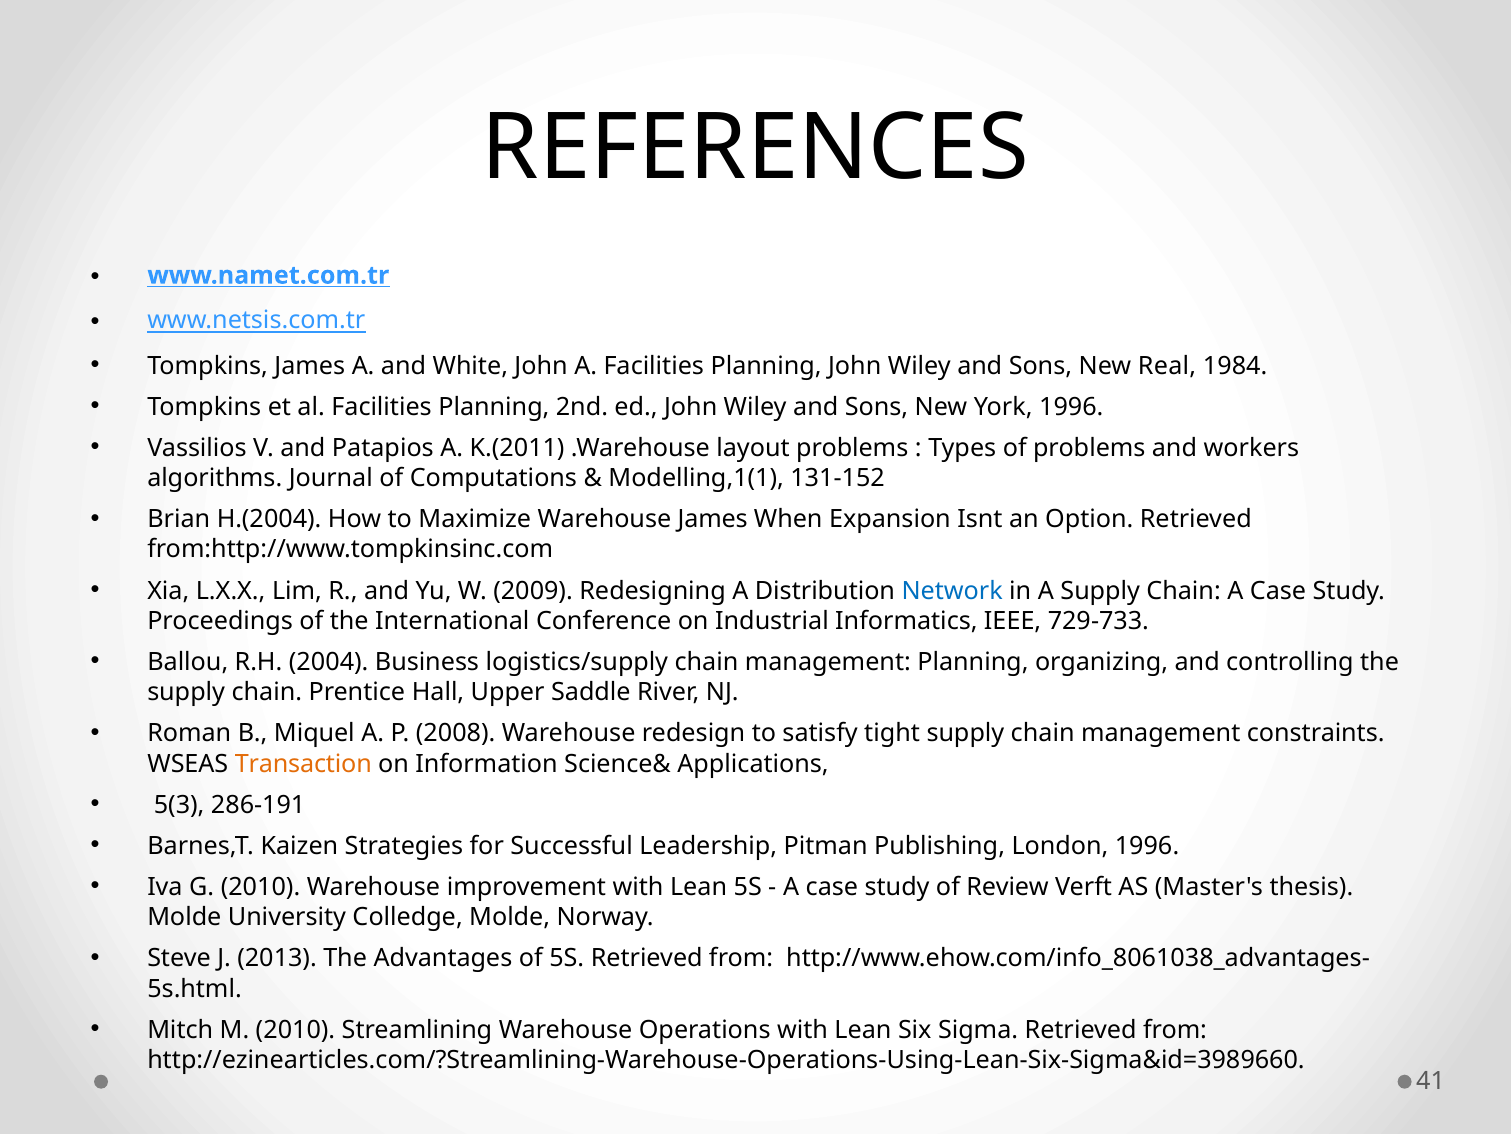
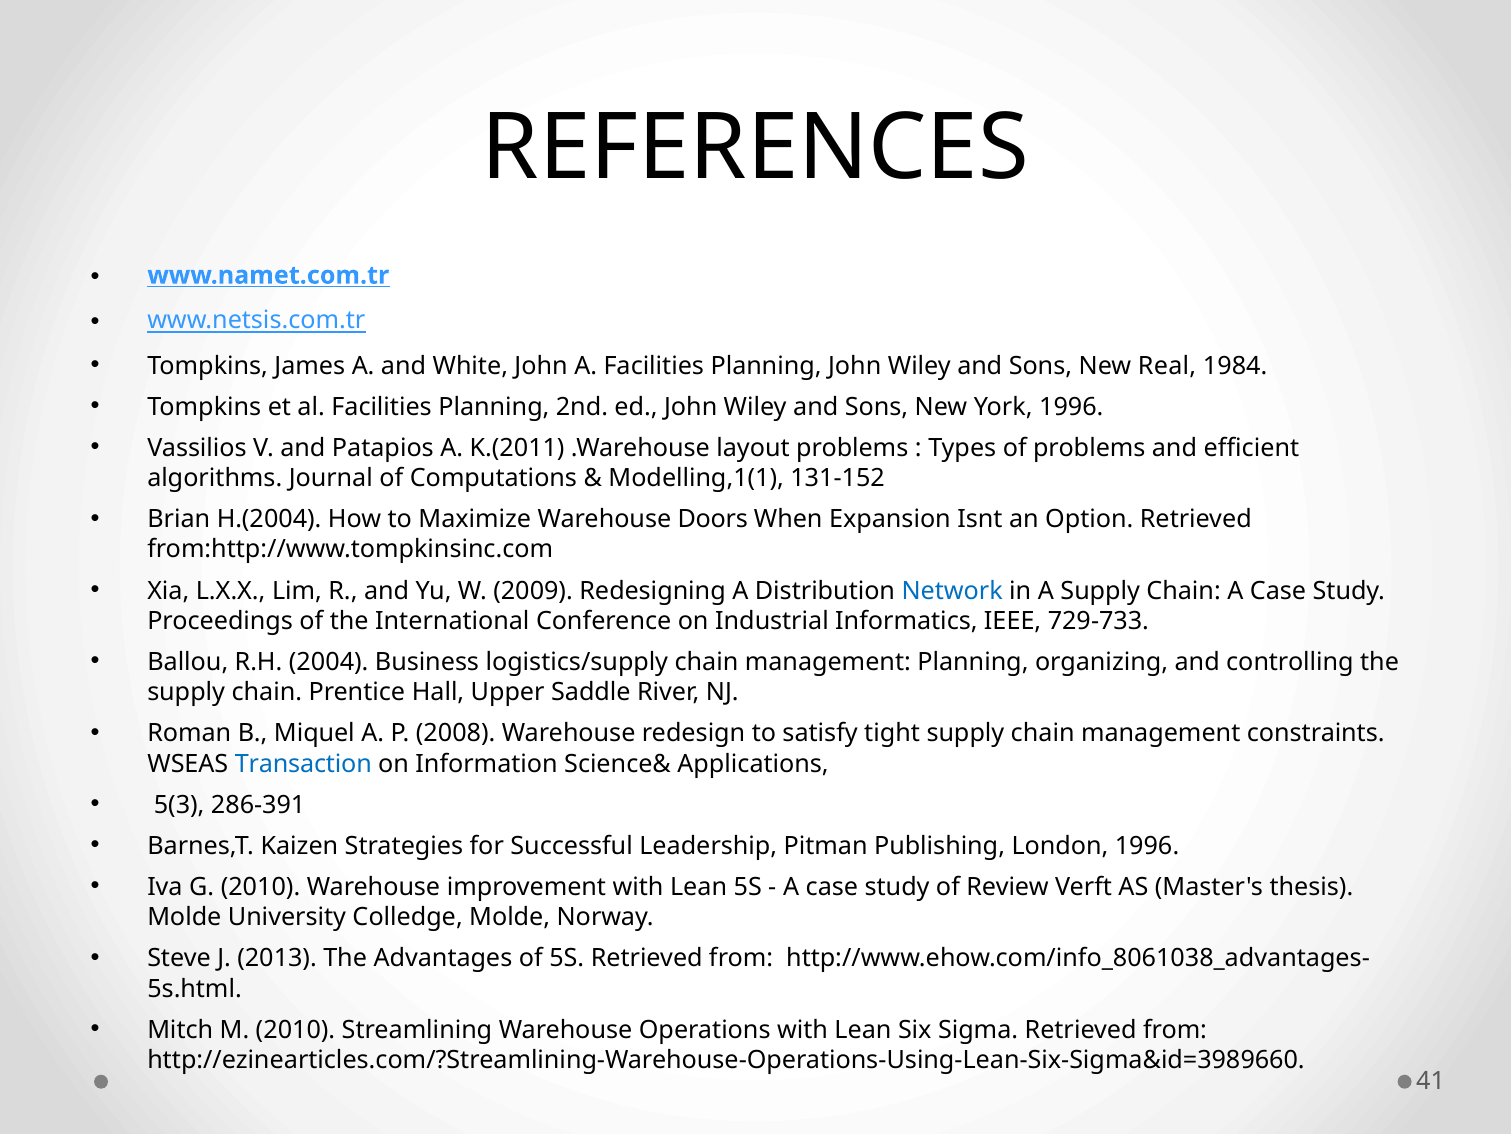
workers: workers -> efficient (1251, 448)
Warehouse James: James -> Doors (713, 519)
Transaction colour: orange -> blue (303, 763)
286-191: 286-191 -> 286-391 (258, 804)
